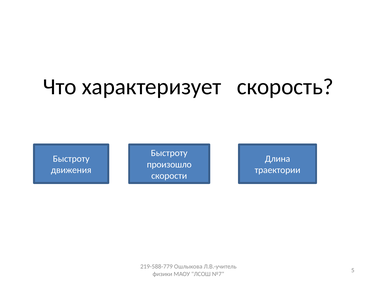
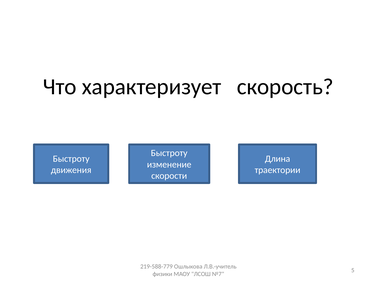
произошло: произошло -> изменение (169, 164)
